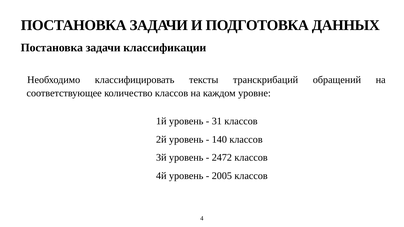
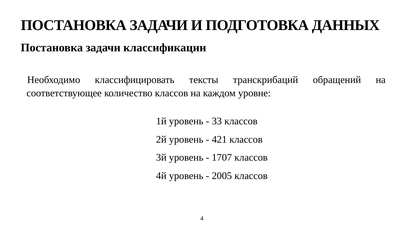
31: 31 -> 33 (217, 121)
140: 140 -> 421 (219, 140)
2472: 2472 -> 1707 (222, 158)
